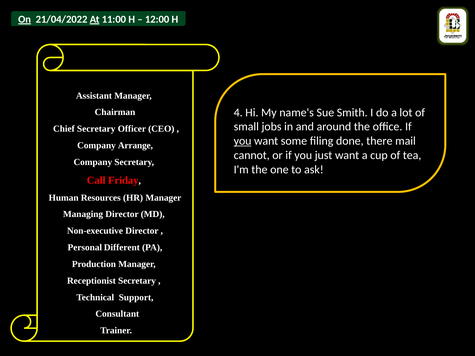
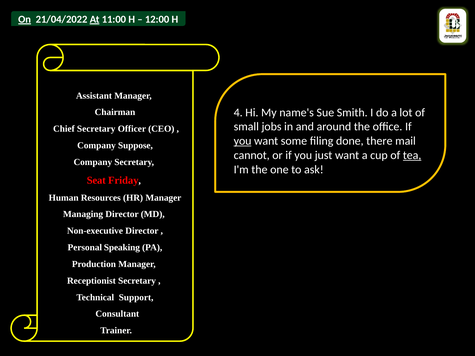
Arrange: Arrange -> Suppose (135, 146)
tea underline: none -> present (412, 155)
Call: Call -> Seat (96, 180)
Different: Different -> Speaking (122, 248)
